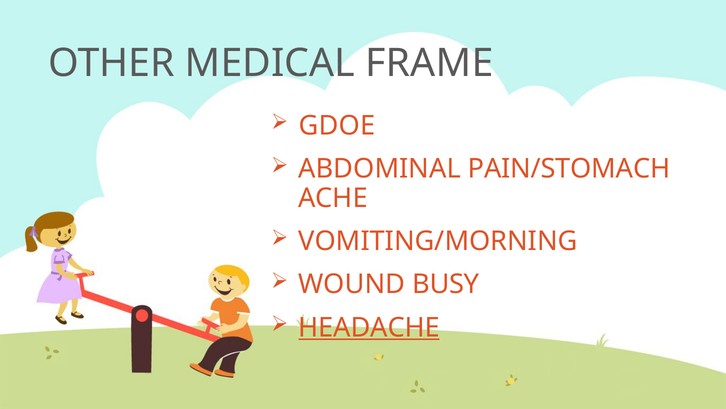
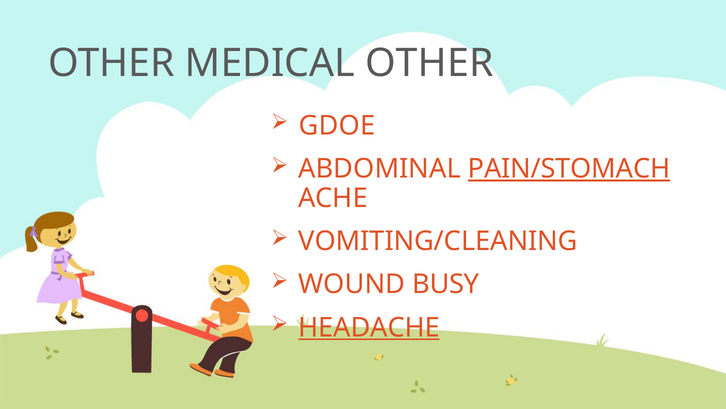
MEDICAL FRAME: FRAME -> OTHER (429, 63)
PAIN/STOMACH underline: none -> present (569, 169)
VOMITING/MORNING: VOMITING/MORNING -> VOMITING/CLEANING (438, 241)
